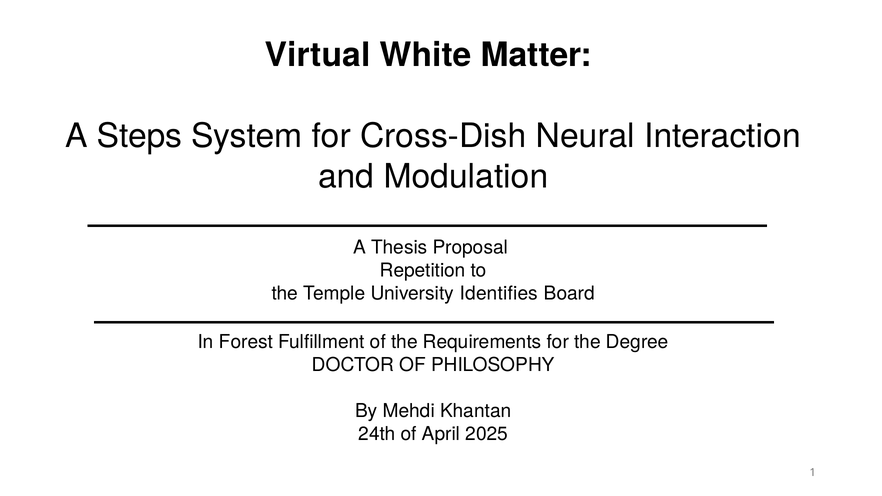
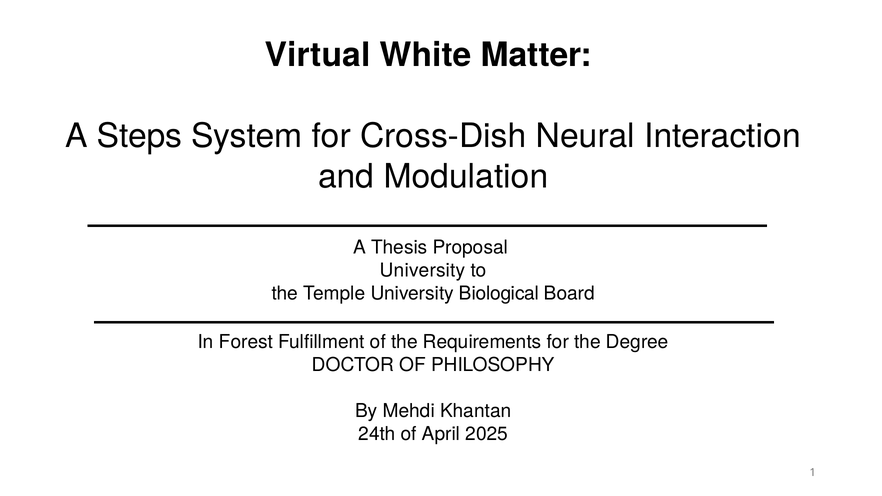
Repetition: Repetition -> University (423, 270)
Identifies: Identifies -> Biological (499, 293)
